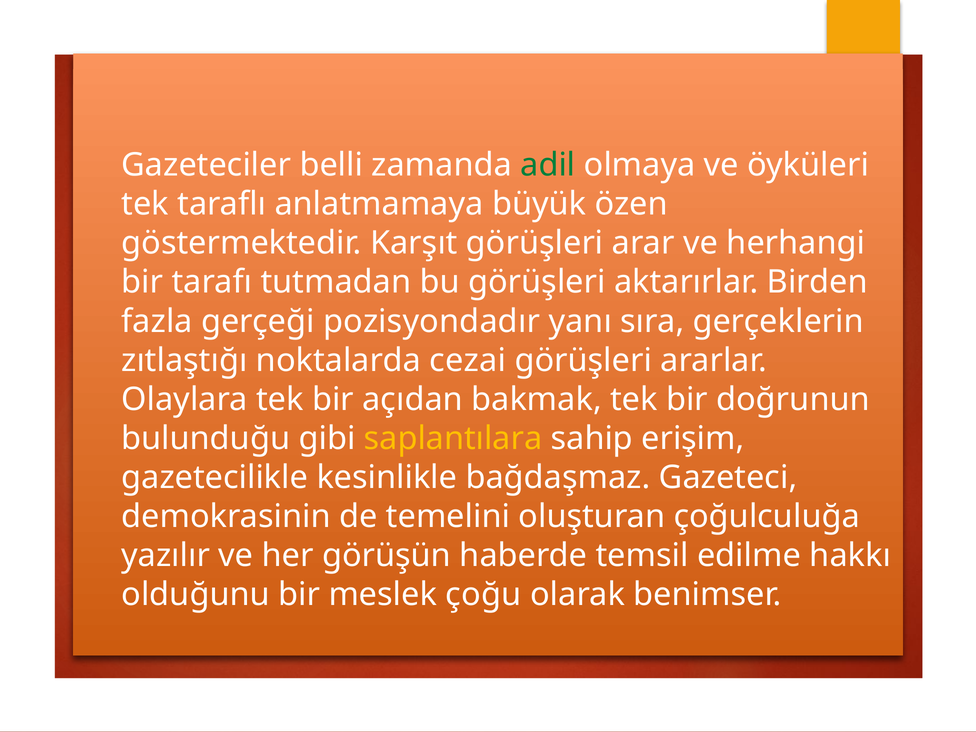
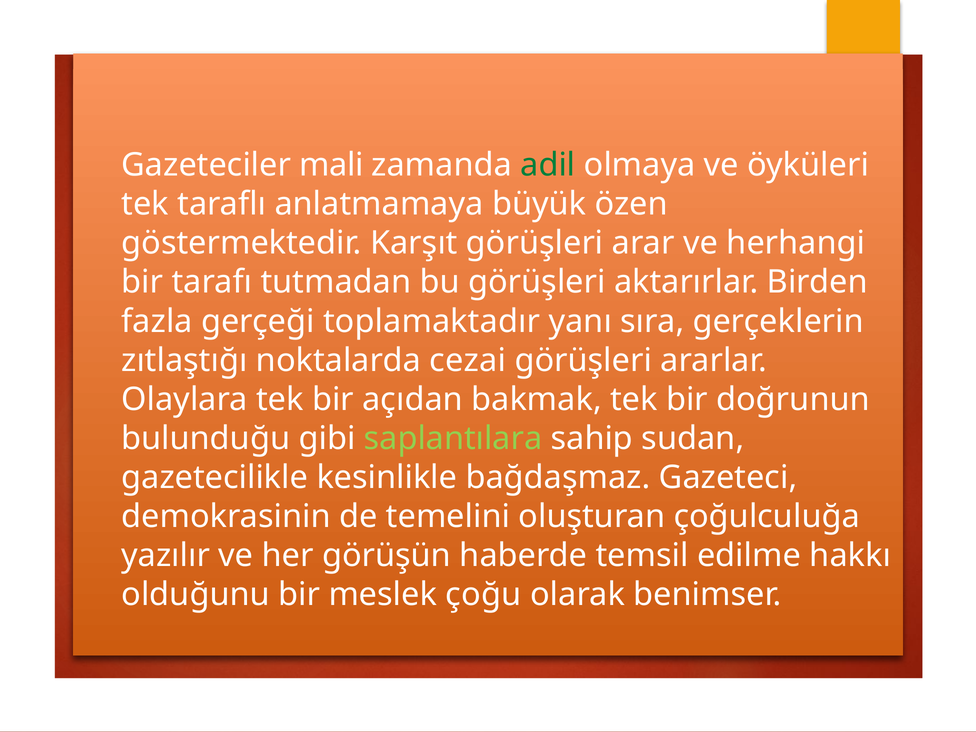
belli: belli -> mali (331, 165)
pozisyondadır: pozisyondadır -> toplamaktadır (432, 321)
saplantılara colour: yellow -> light green (453, 438)
erişim: erişim -> sudan (693, 438)
